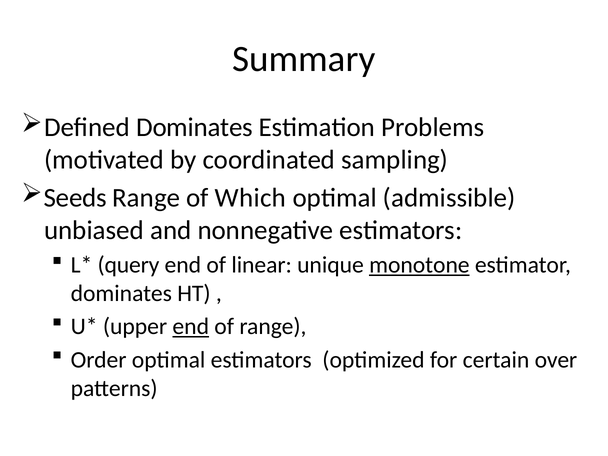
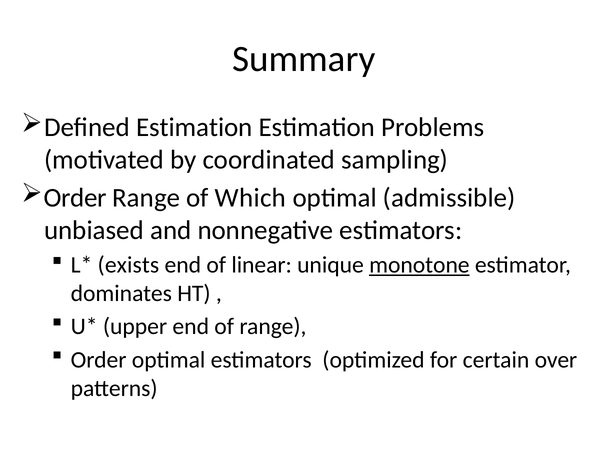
Defined Dominates: Dominates -> Estimation (194, 128)
Seeds: Seeds -> Order (75, 198)
query: query -> exists (128, 265)
end underline: present -> none (191, 327)
